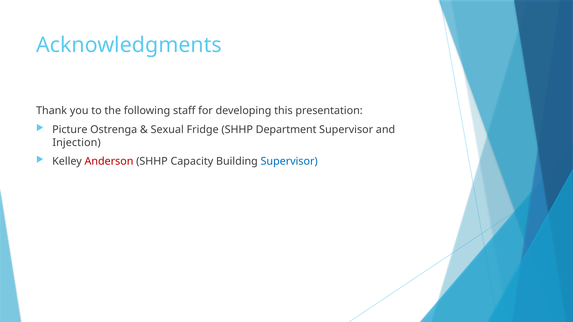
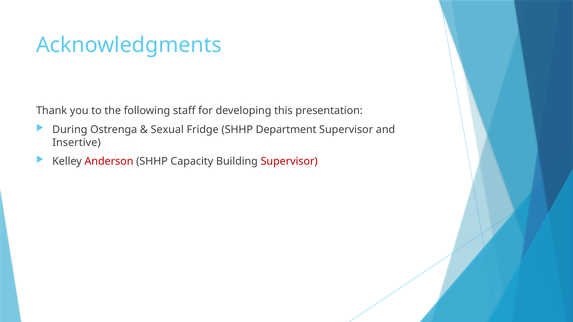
Picture: Picture -> During (70, 130)
Injection: Injection -> Insertive (77, 143)
Supervisor colour: blue -> red (289, 162)
